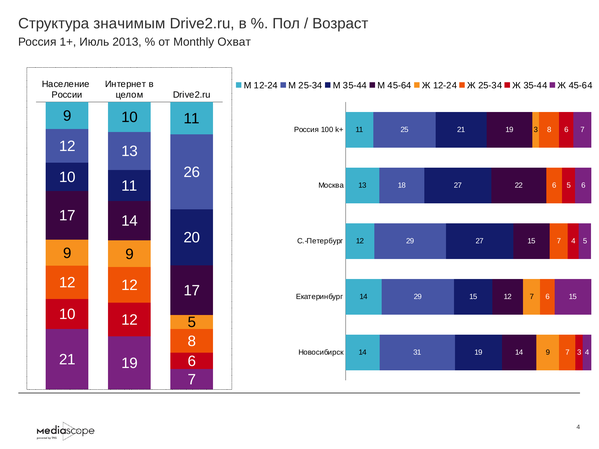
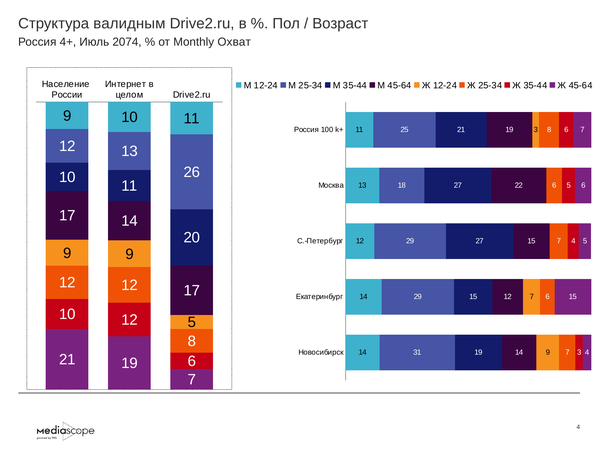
значимым: значимым -> валидным (129, 24)
1+: 1+ -> 4+ (68, 42)
2013: 2013 -> 2074 (127, 42)
